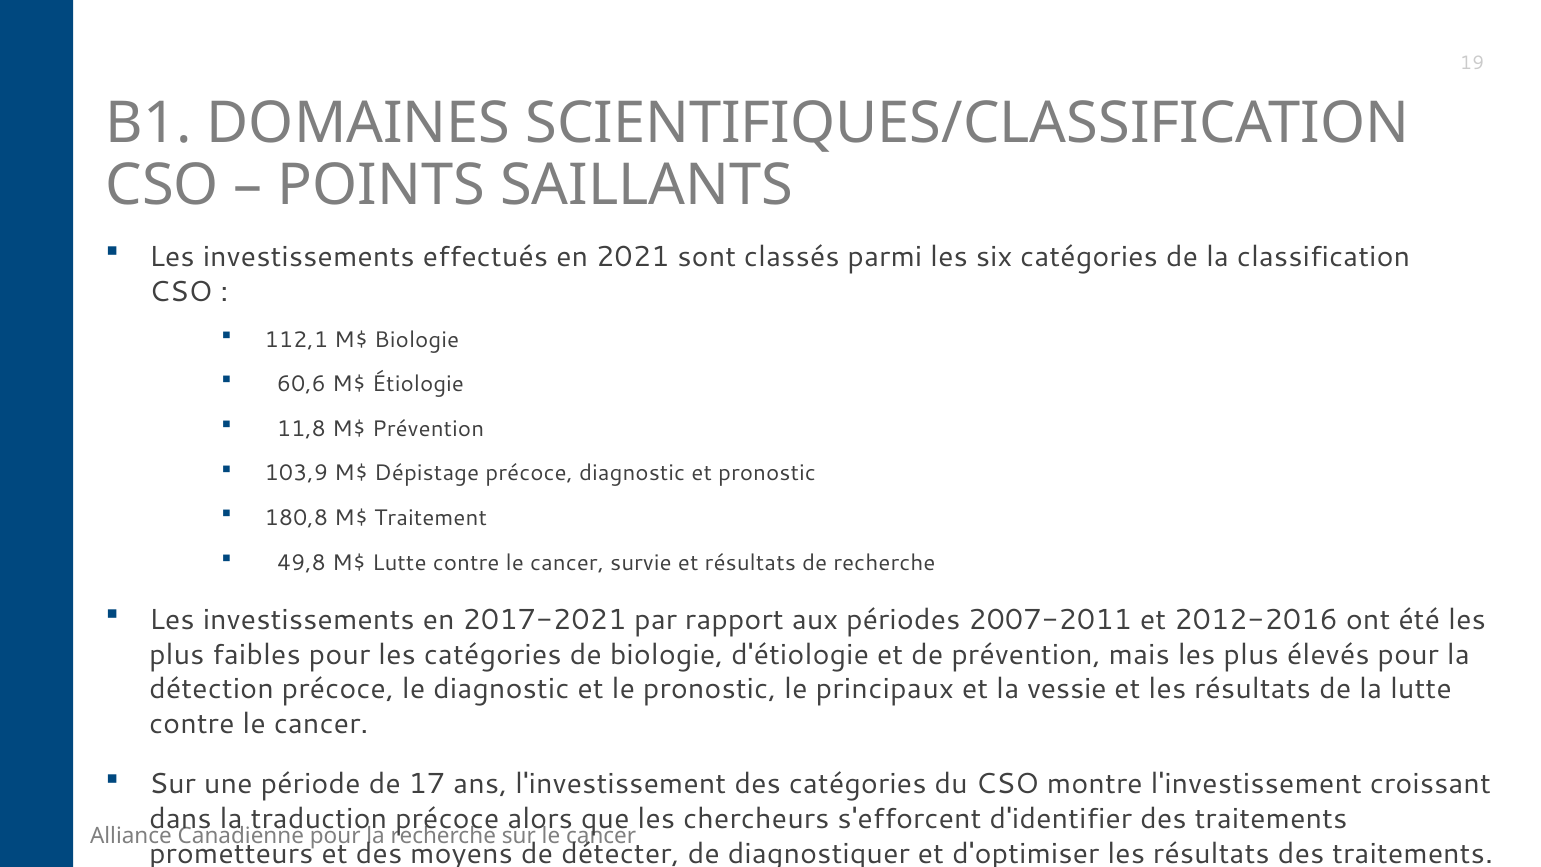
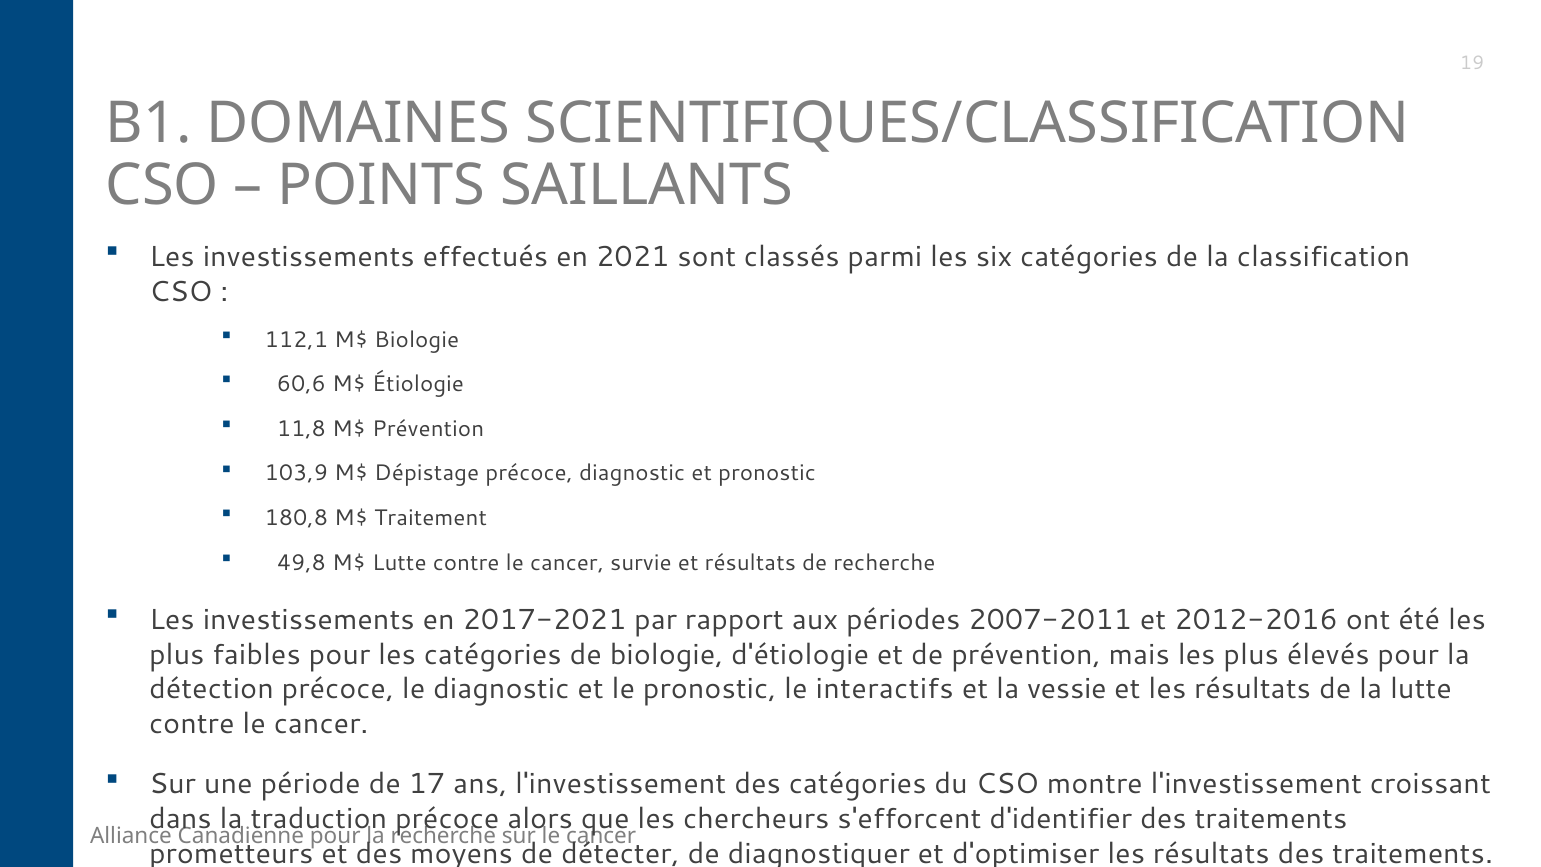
principaux: principaux -> interactifs (885, 689)
